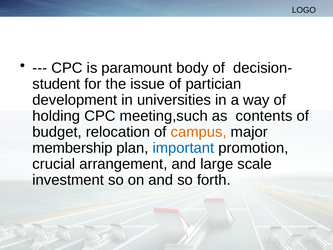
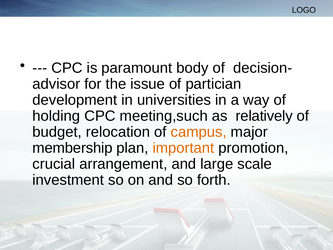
student: student -> advisor (56, 84)
contents: contents -> relatively (264, 116)
important colour: blue -> orange (183, 148)
